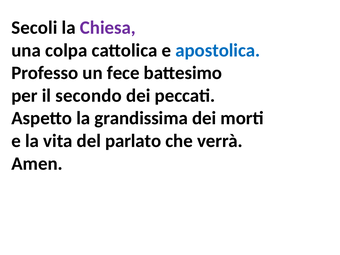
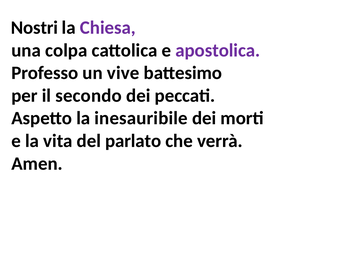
Secoli: Secoli -> Nostri (34, 28)
apostolica colour: blue -> purple (218, 50)
fece: fece -> vive (123, 73)
grandissima: grandissima -> inesauribile (141, 118)
